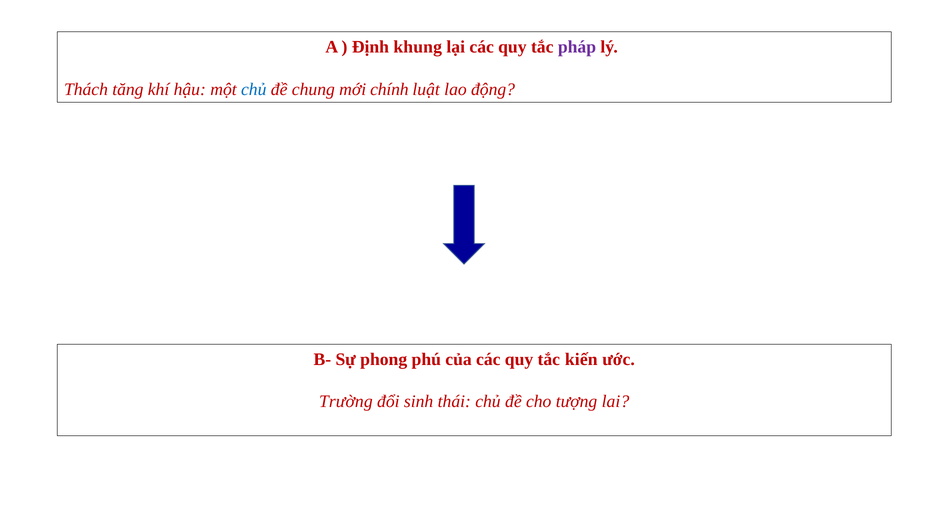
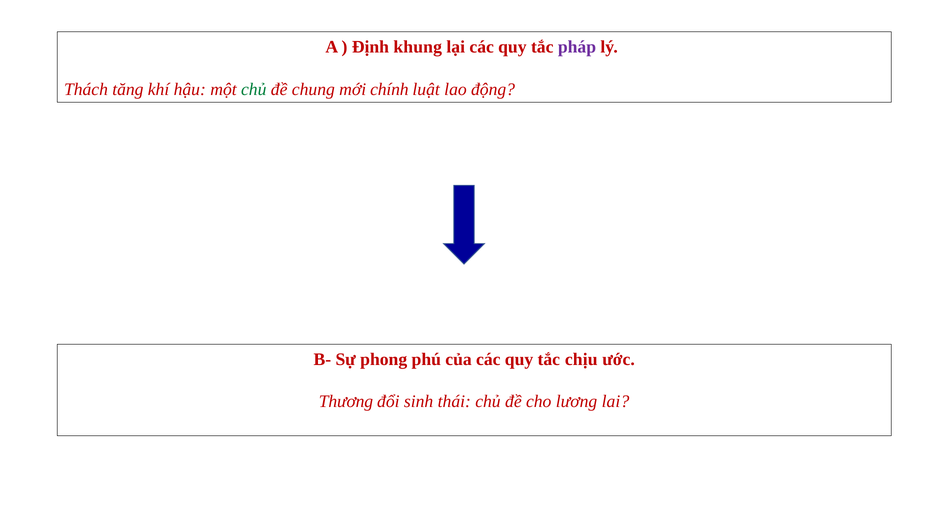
chủ colour: blue -> green (254, 89)
kiến: kiến -> chịu (581, 360)
Trường: Trường -> Thương (346, 402)
tượng: tượng -> lương (577, 402)
